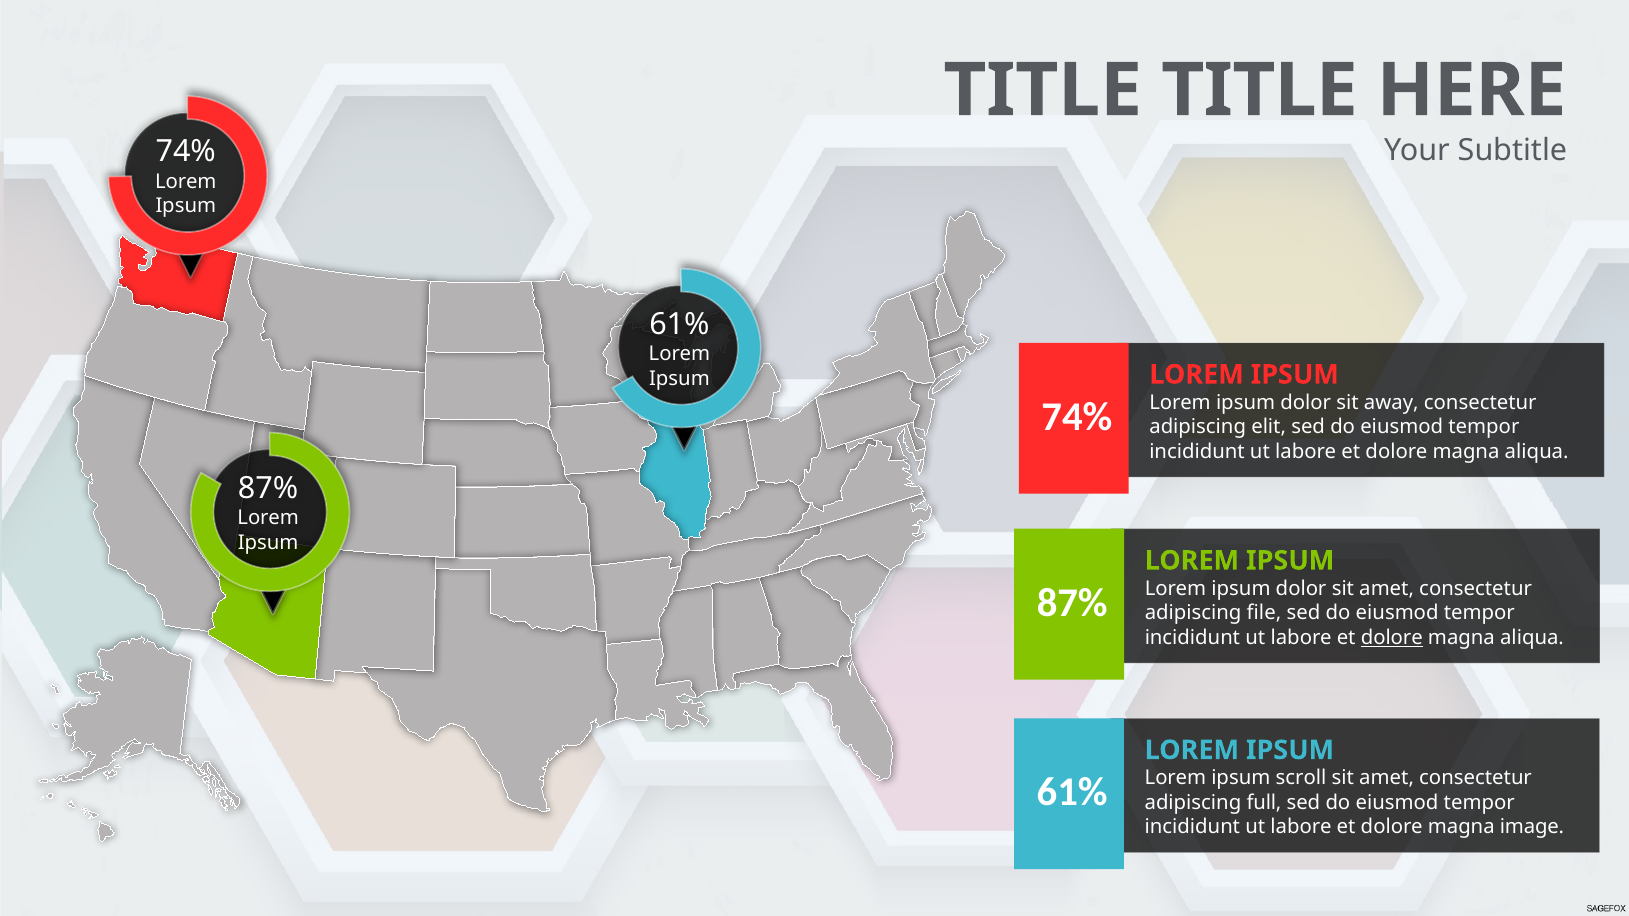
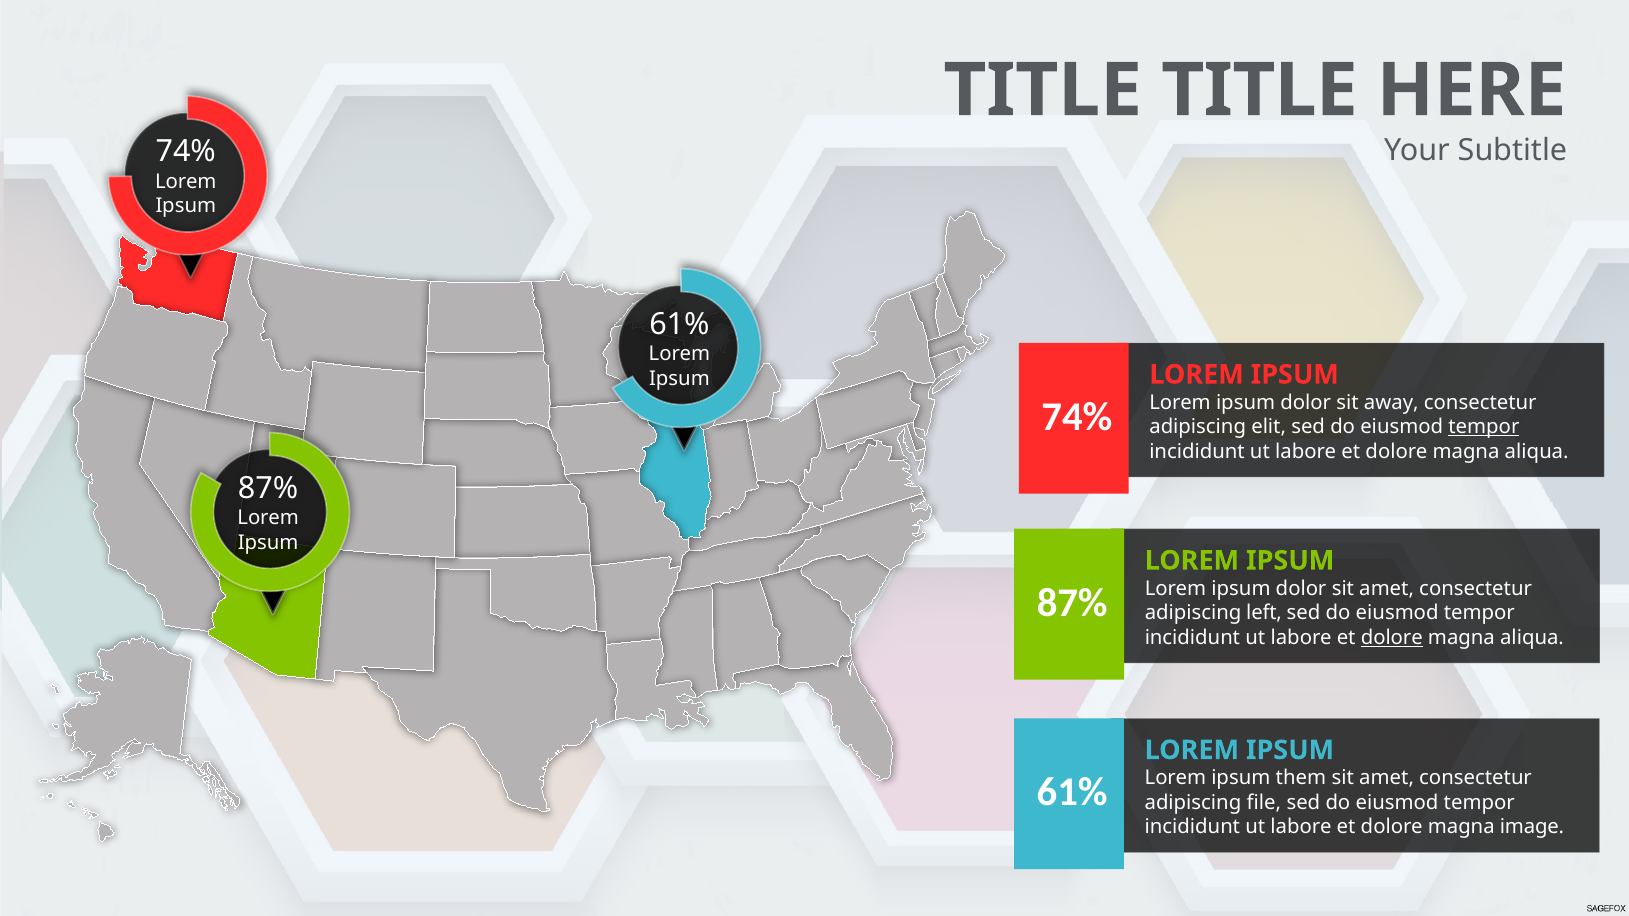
tempor underline: none -> present (1484, 427)
file: file -> left (1264, 613)
scroll: scroll -> them (1301, 778)
full: full -> file (1264, 803)
